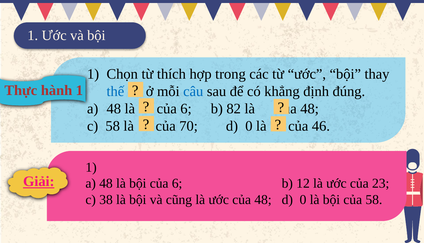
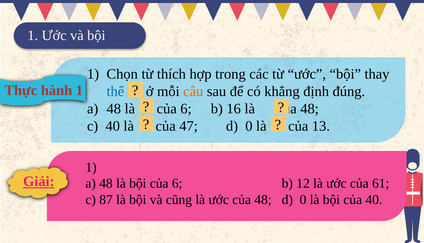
câu colour: blue -> orange (193, 92)
82: 82 -> 16 (234, 109)
c 58: 58 -> 40 (113, 126)
70: 70 -> 47 (189, 126)
46: 46 -> 13 (321, 126)
23: 23 -> 61 (381, 184)
38: 38 -> 87 (106, 200)
của 58: 58 -> 40 (374, 200)
